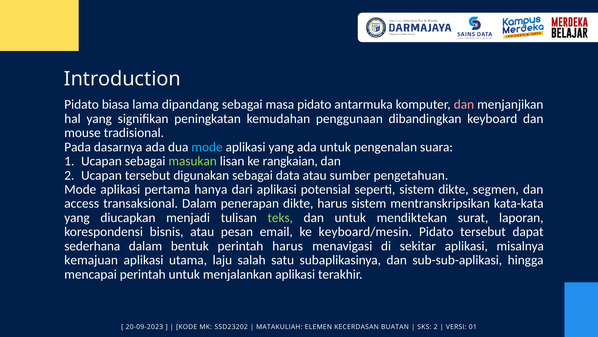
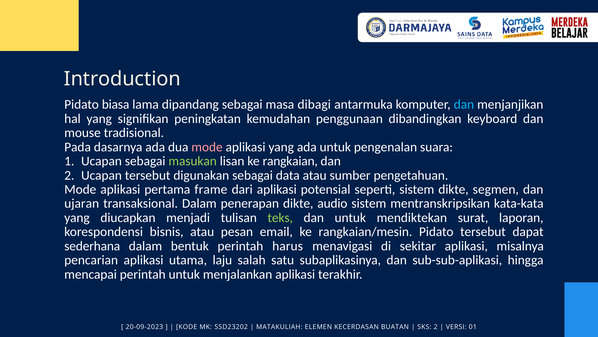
masa pidato: pidato -> dibagi (314, 104)
dan colour: pink -> light blue (464, 104)
mode colour: light blue -> pink (207, 147)
hanya: hanya -> frame (211, 189)
access: access -> ujaran (82, 203)
dikte harus: harus -> audio (332, 203)
keyboard/mesin: keyboard/mesin -> rangkaian/mesin (365, 231)
kemajuan: kemajuan -> pencarian (91, 260)
